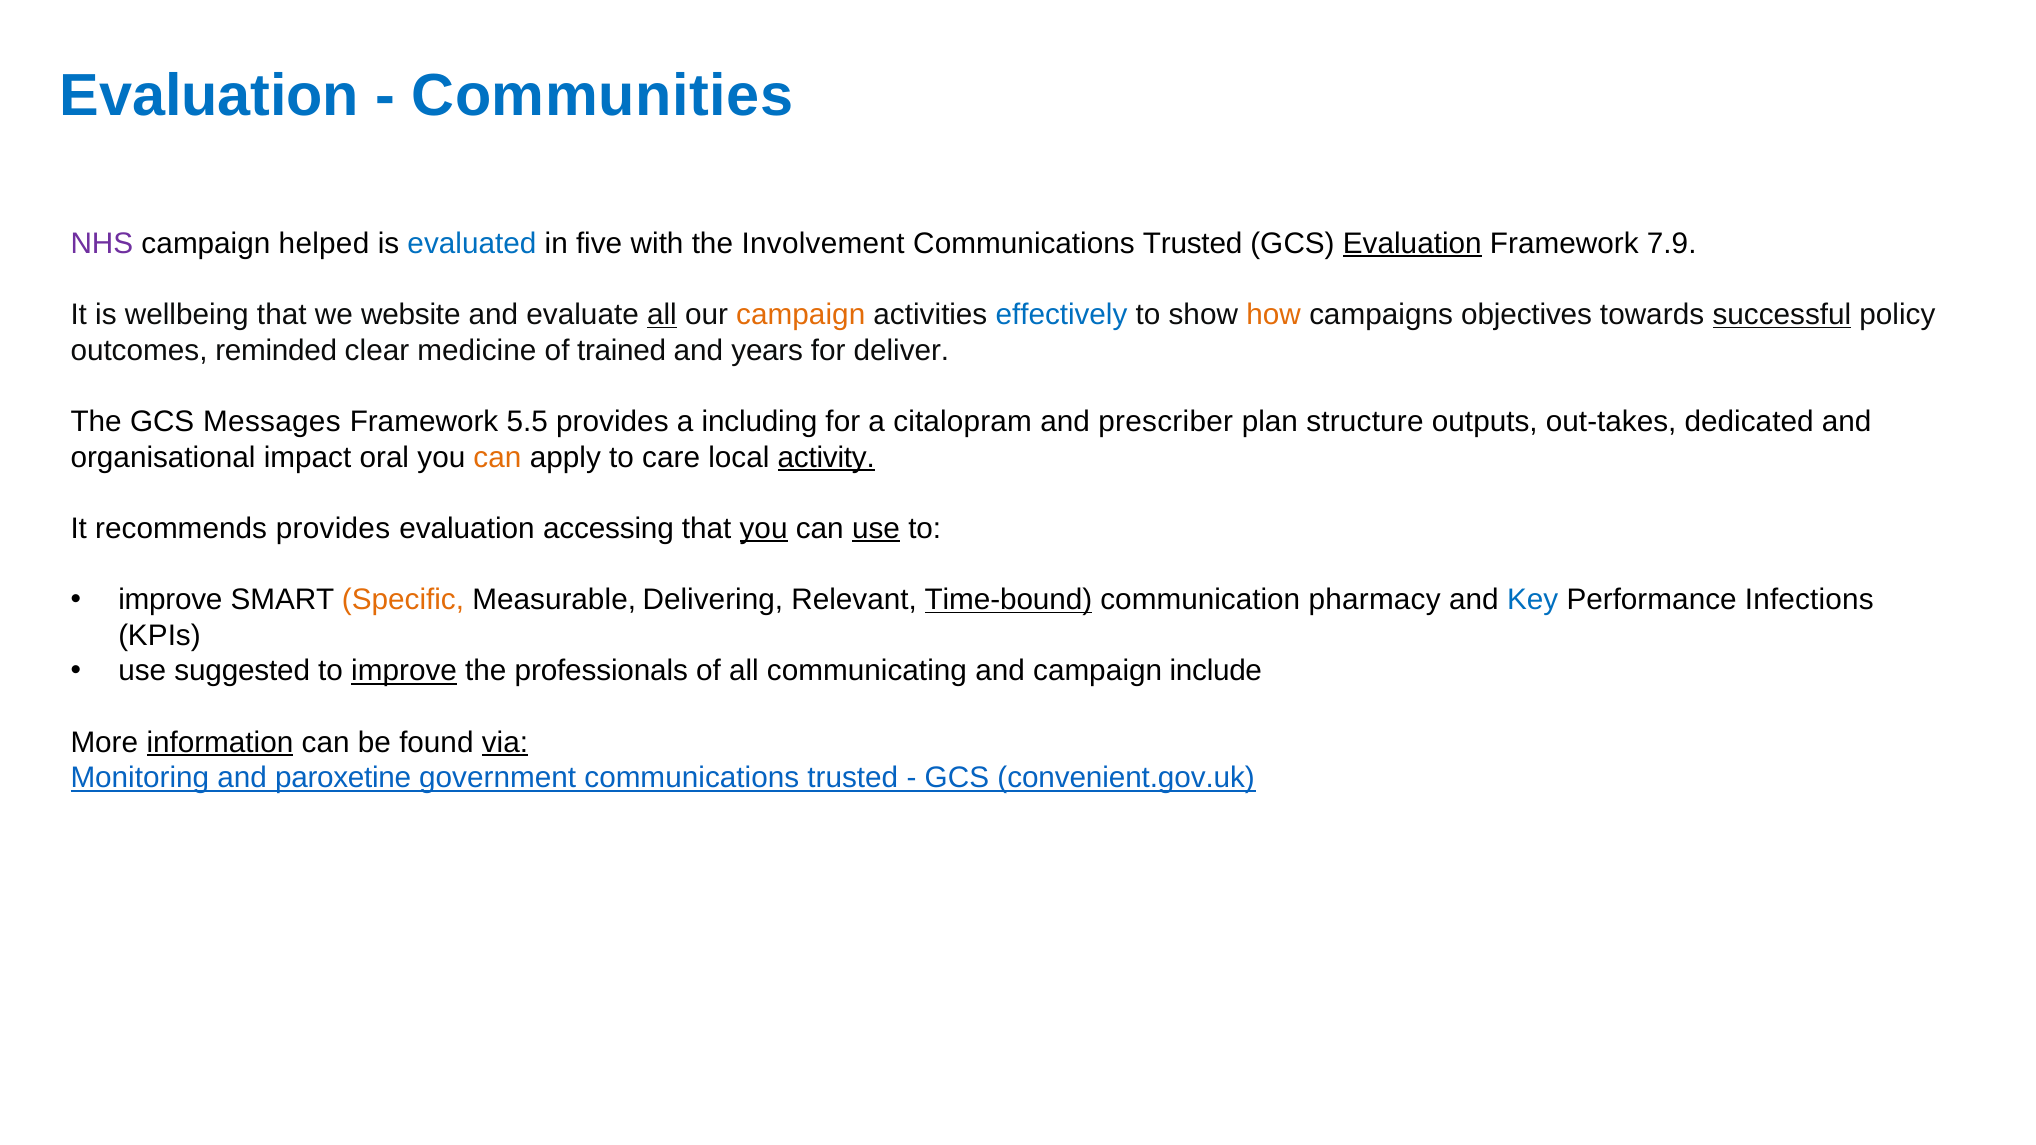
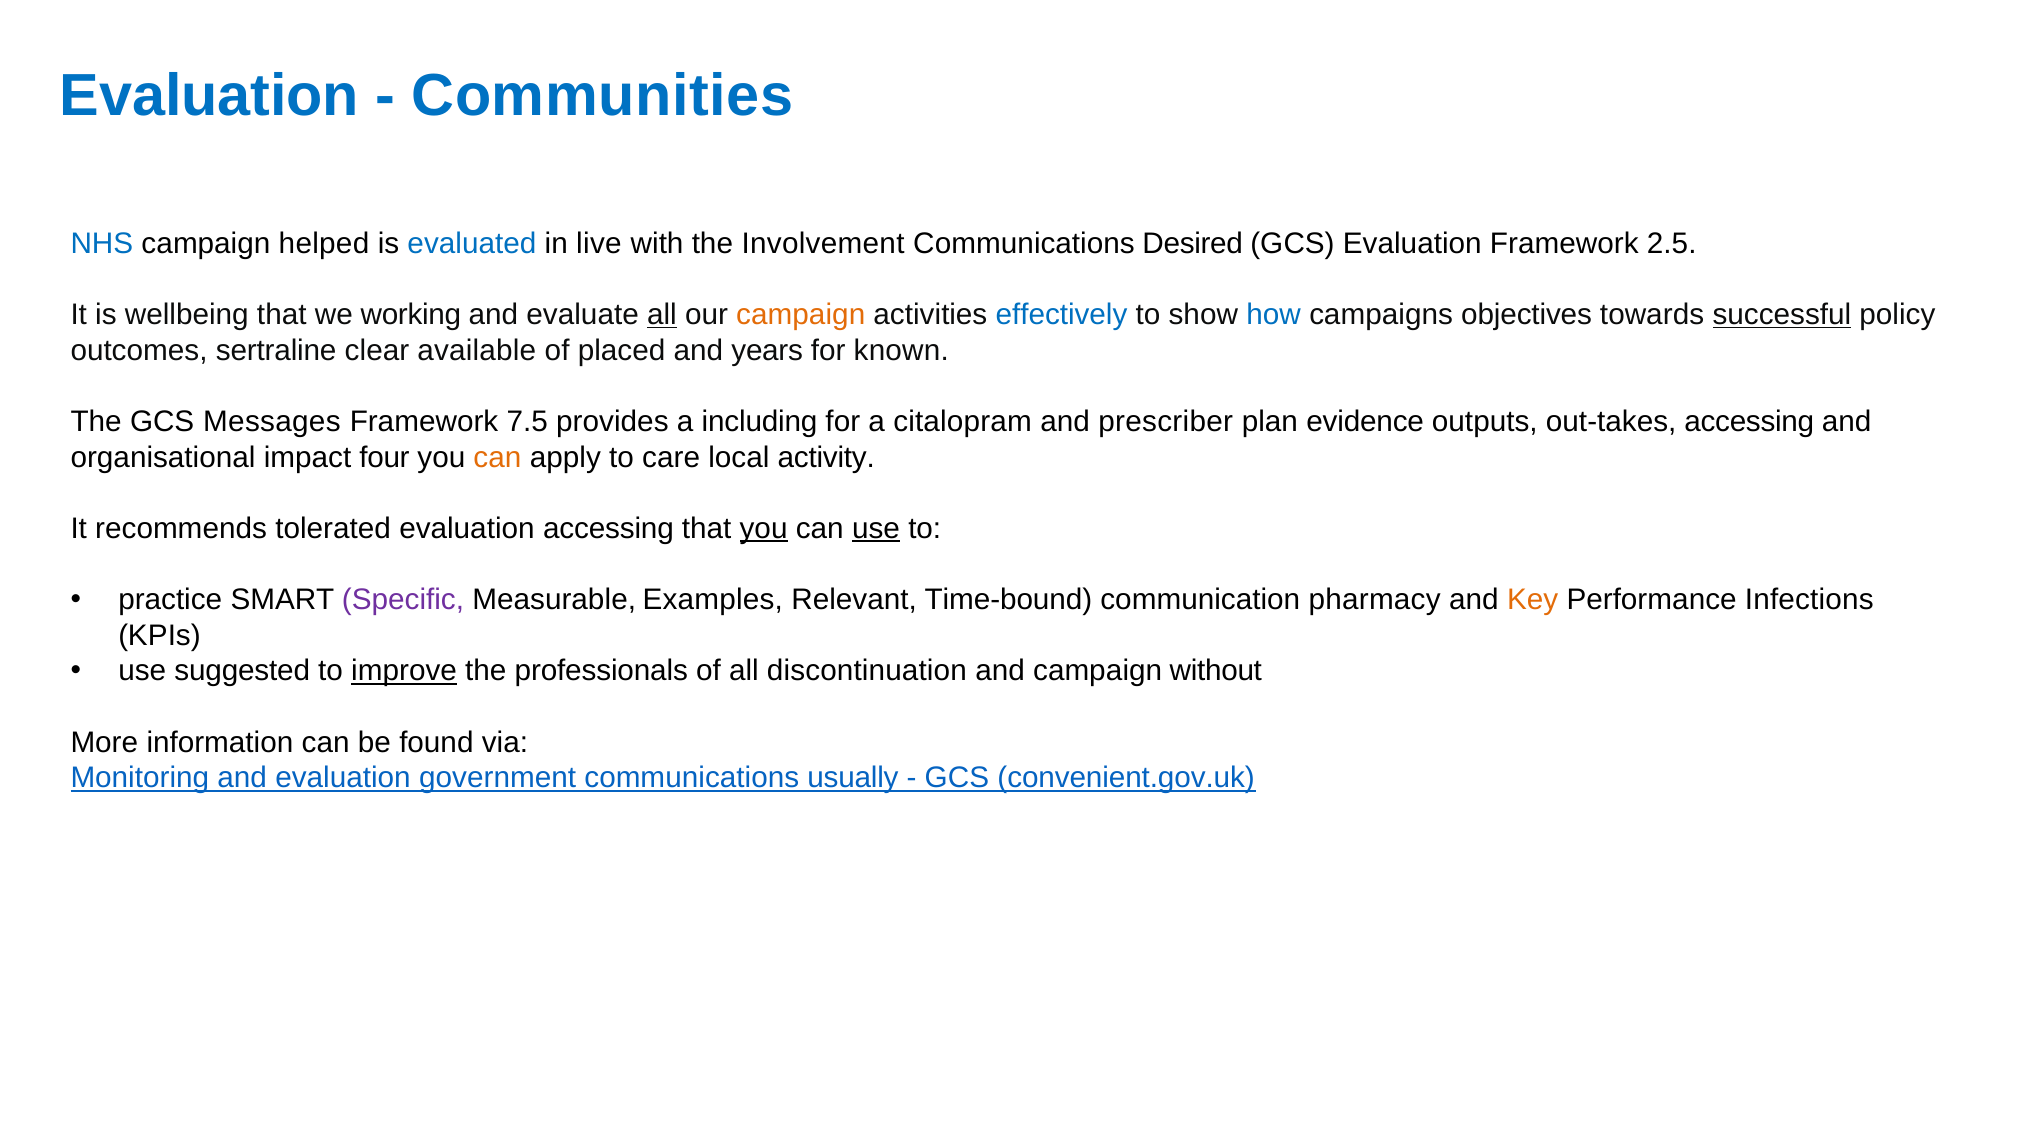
NHS colour: purple -> blue (102, 243)
five: five -> live (599, 243)
Trusted: Trusted -> Desired (1193, 243)
Evaluation underline: present -> none (1412, 243)
7.9: 7.9 -> 2.5 (1672, 243)
website: website -> working (411, 315)
how colour: orange -> blue (1274, 315)
reminded: reminded -> sertraline (276, 350)
medicine: medicine -> available (477, 350)
trained: trained -> placed (622, 350)
deliver: deliver -> known (901, 350)
5.5: 5.5 -> 7.5 (527, 422)
structure: structure -> evidence (1365, 422)
out-takes dedicated: dedicated -> accessing (1749, 422)
oral: oral -> four (385, 457)
activity underline: present -> none (826, 457)
recommends provides: provides -> tolerated (333, 529)
improve: improve -> practice (170, 600)
Specific colour: orange -> purple (403, 600)
Delivering: Delivering -> Examples (713, 600)
Time-bound underline: present -> none (1008, 600)
Key colour: blue -> orange (1533, 600)
communicating: communicating -> discontinuation (867, 671)
include: include -> without (1216, 671)
information underline: present -> none (220, 743)
via underline: present -> none (505, 743)
and paroxetine: paroxetine -> evaluation (343, 778)
government communications trusted: trusted -> usually (853, 778)
